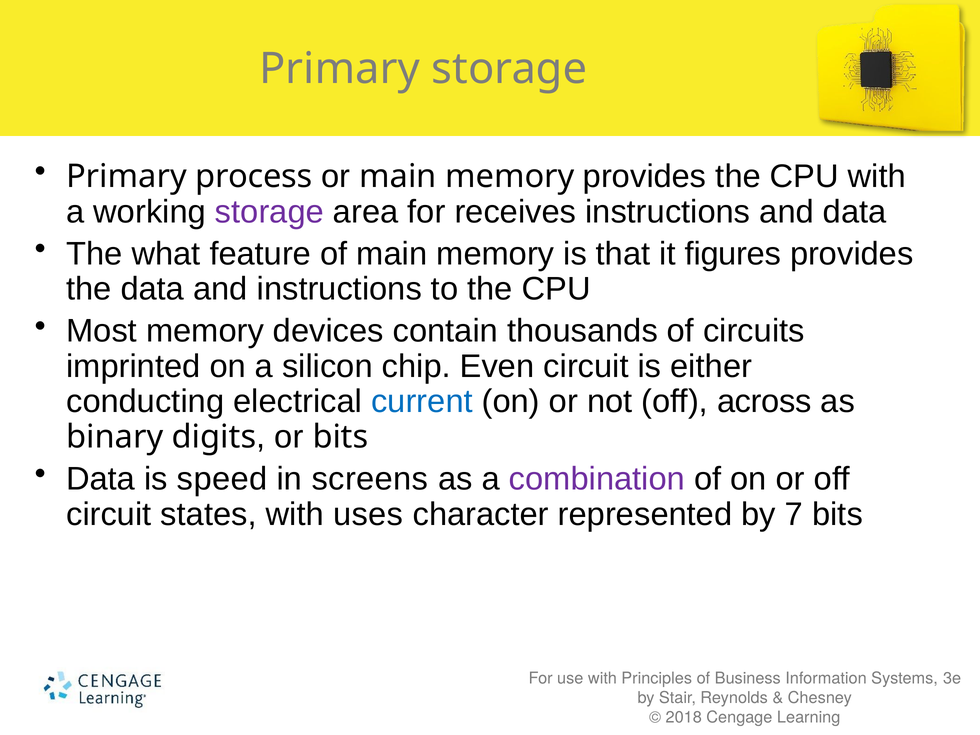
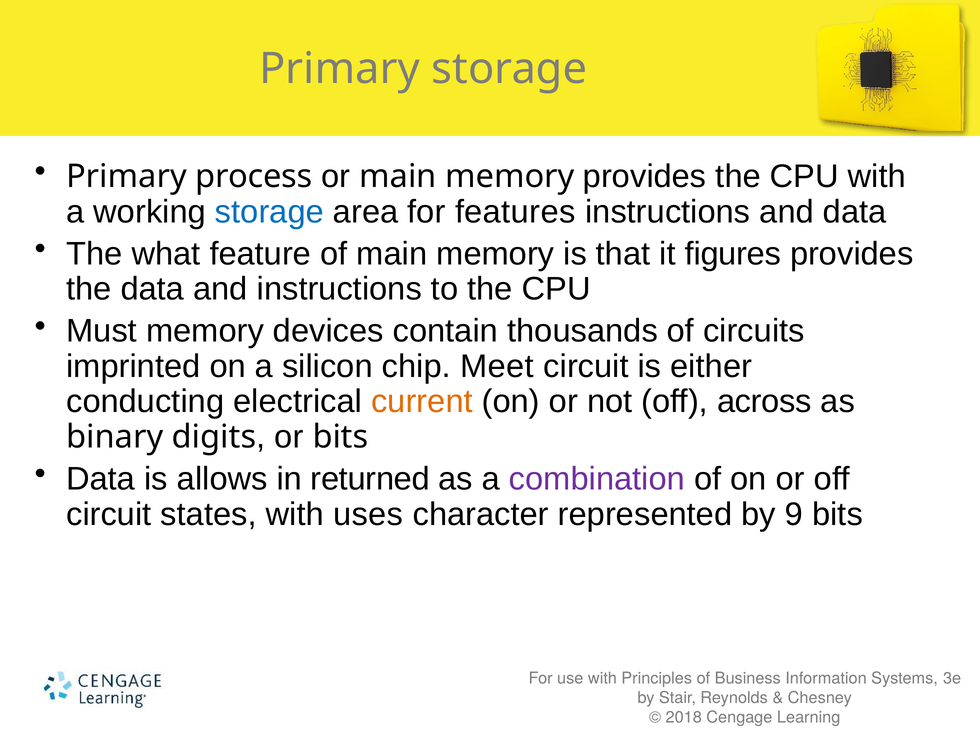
storage colour: purple -> blue (269, 212)
receives: receives -> features (515, 212)
Most: Most -> Must (102, 331)
Even: Even -> Meet (497, 366)
current colour: blue -> orange (422, 402)
speed: speed -> allows (222, 479)
screens: screens -> returned (370, 479)
7: 7 -> 9 (794, 514)
